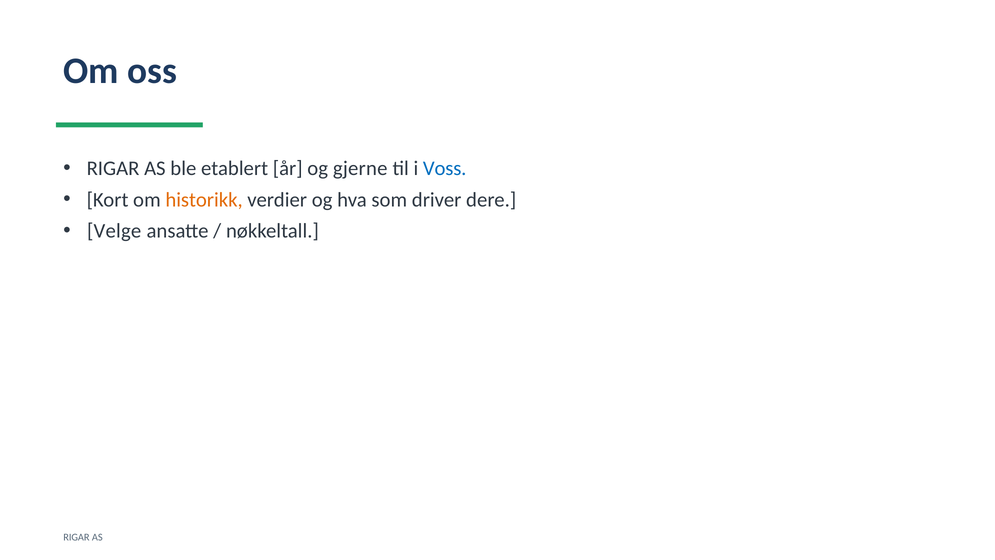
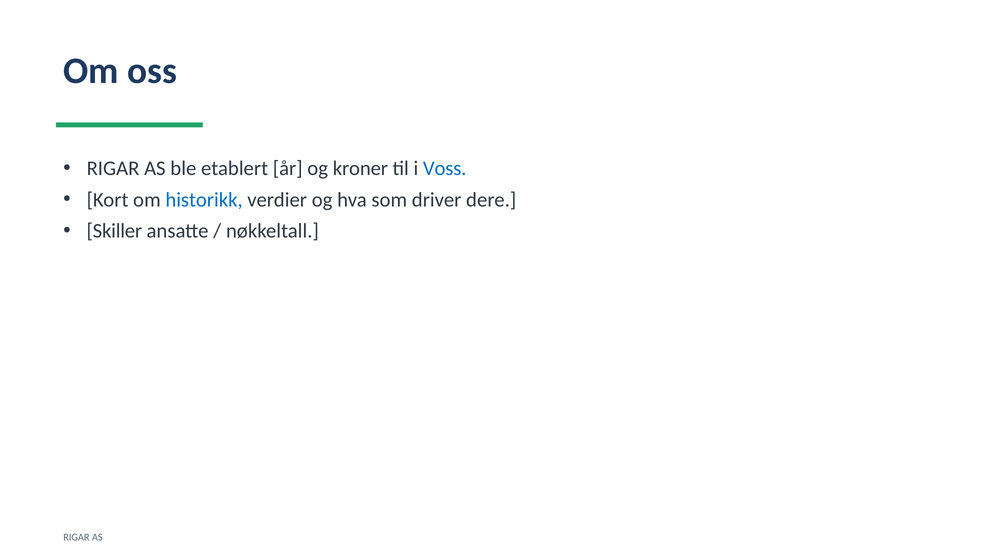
gjerne: gjerne -> kroner (360, 169)
historikk colour: orange -> blue (204, 200)
Velge: Velge -> Skiller (114, 231)
